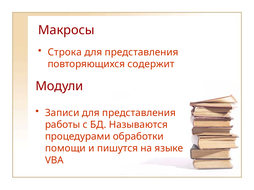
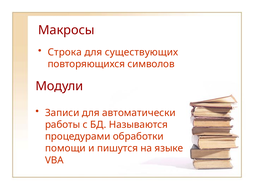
представления: представления -> существующих (142, 52)
содержит: содержит -> символов (151, 64)
представления: представления -> автоматически (139, 113)
